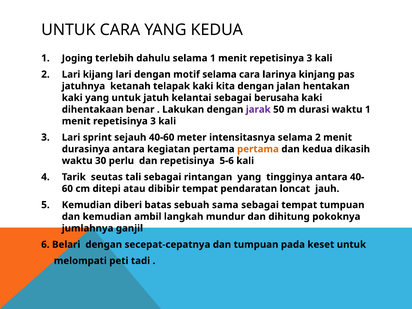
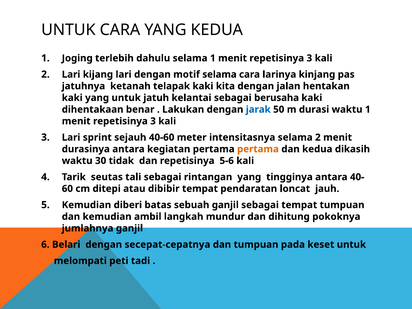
jarak colour: purple -> blue (258, 109)
perlu: perlu -> tidak (121, 161)
sebuah sama: sama -> ganjil (225, 205)
